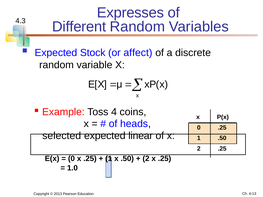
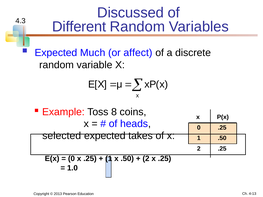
Expresses: Expresses -> Discussed (130, 13)
Stock: Stock -> Much (93, 53)
4: 4 -> 8 (114, 112)
linear: linear -> takes (141, 136)
